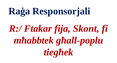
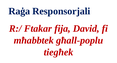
Skont: Skont -> David (86, 29)
